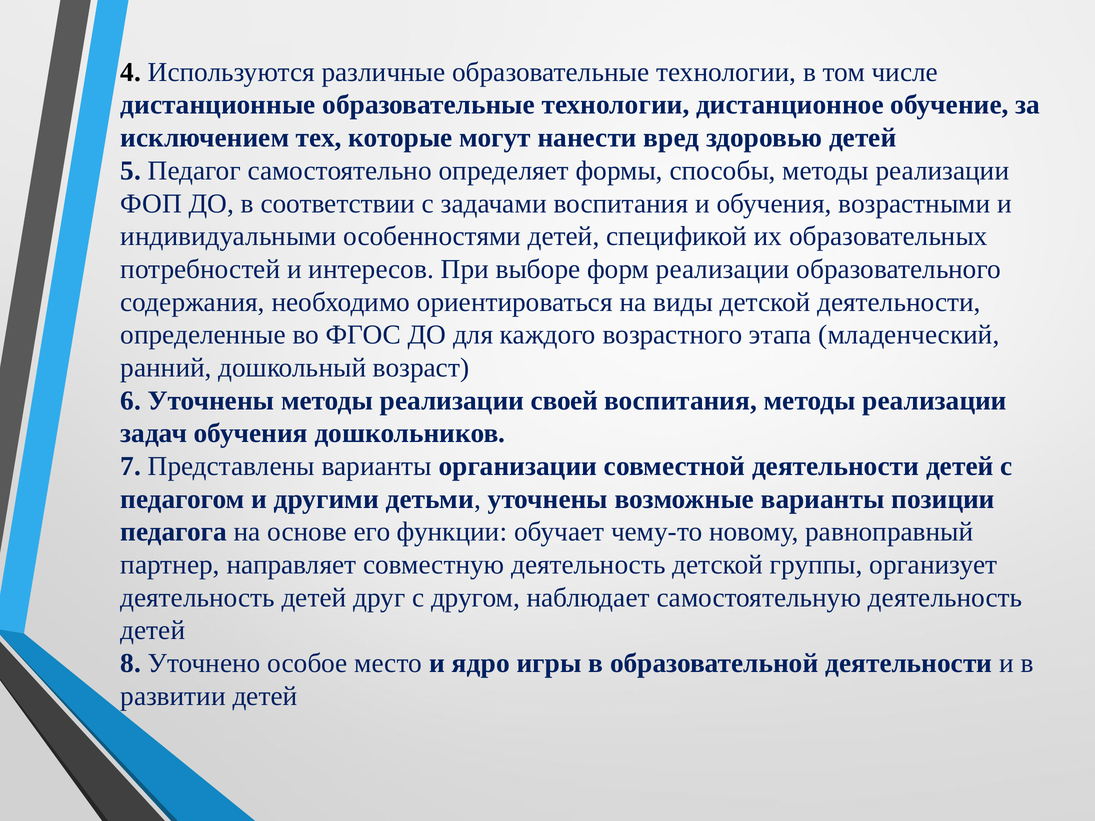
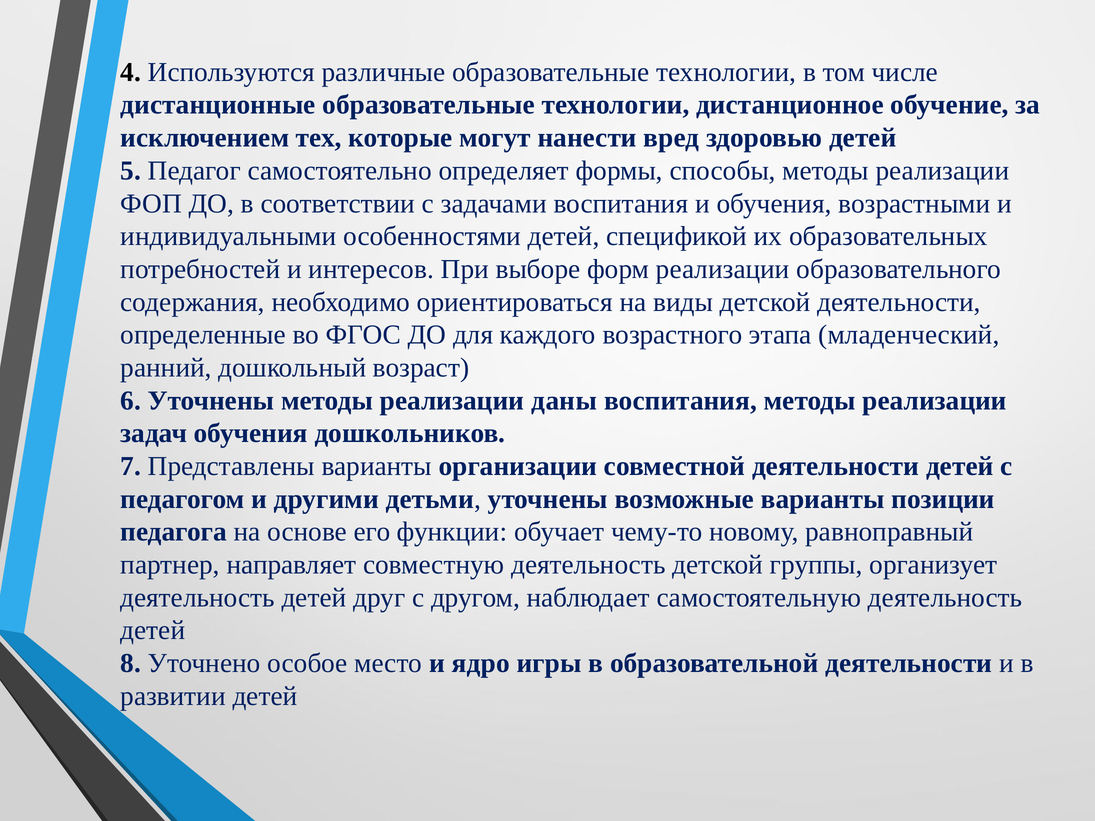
своей: своей -> даны (564, 401)
